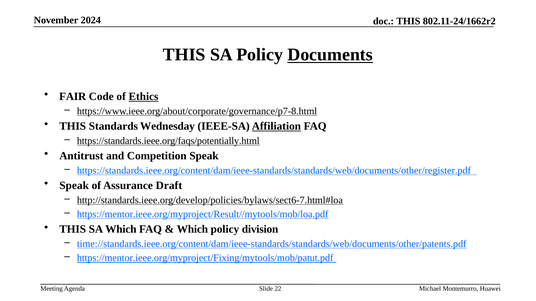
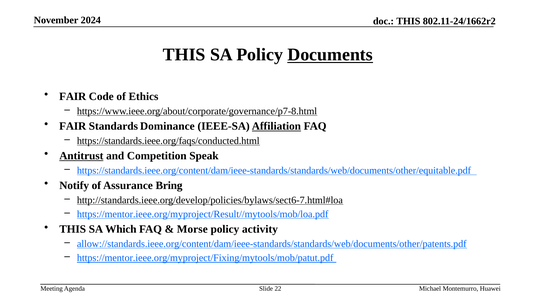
Ethics underline: present -> none (144, 97)
THIS: THIS -> FAIR (73, 126)
Wednesday: Wednesday -> Dominance (167, 126)
https://standards.ieee.org/faqs/potentially.html: https://standards.ieee.org/faqs/potentially.html -> https://standards.ieee.org/faqs/conducted.html (168, 141)
Antitrust underline: none -> present (81, 156)
https://standards.ieee.org/content/dam/ieee-standards/standards/web/documents/other/register.pdf: https://standards.ieee.org/content/dam/ieee-standards/standards/web/documents/other/register.pdf -> https://standards.ieee.org/content/dam/ieee-standards/standards/web/documents/other/equitable.pdf (274, 171)
Speak: Speak -> Notify (74, 186)
Draft: Draft -> Bring (169, 186)
Which: Which -> Morse (192, 230)
division: division -> activity (260, 230)
time://standards.ieee.org/content/dam/ieee-standards/standards/web/documents/other/patents.pdf: time://standards.ieee.org/content/dam/ieee-standards/standards/web/documents/other/patents.pdf -> allow://standards.ieee.org/content/dam/ieee-standards/standards/web/documents/other/patents.pdf (272, 244)
